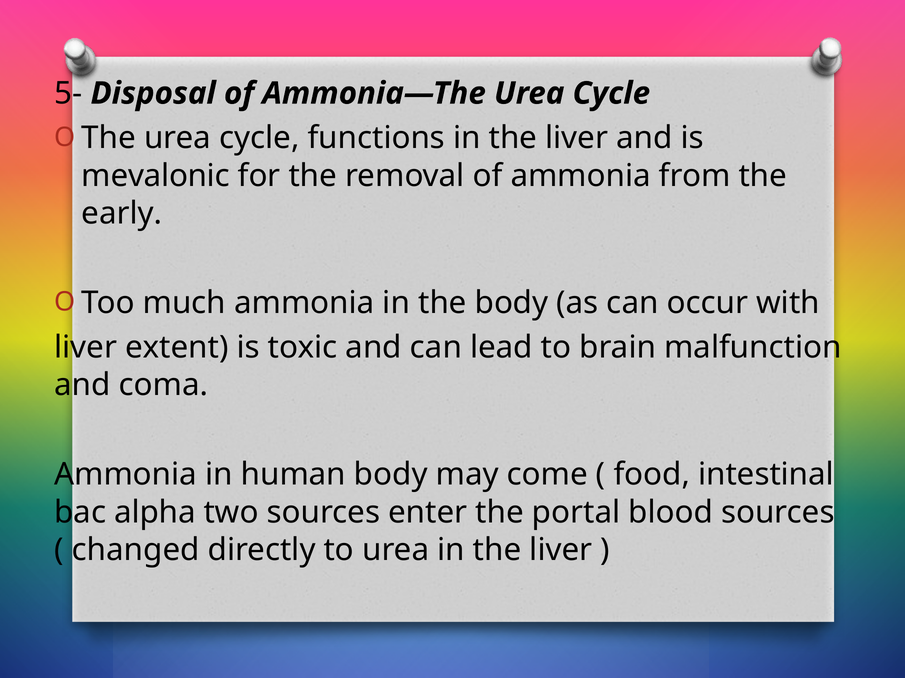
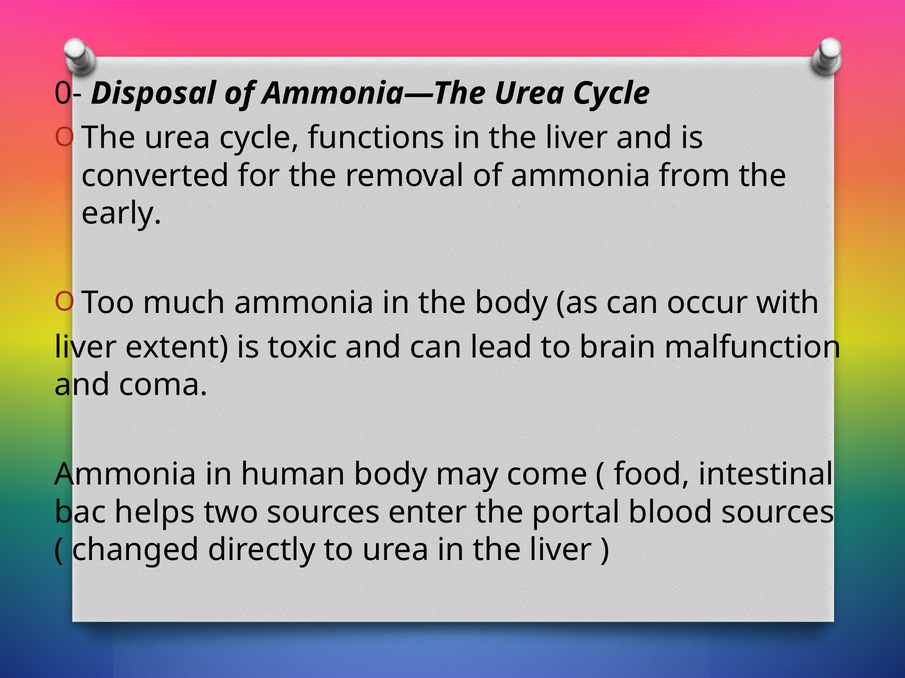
5-: 5- -> 0- (68, 93)
mevalonic: mevalonic -> converted (156, 176)
alpha: alpha -> helps (155, 513)
